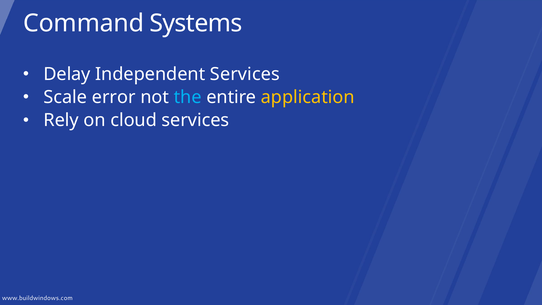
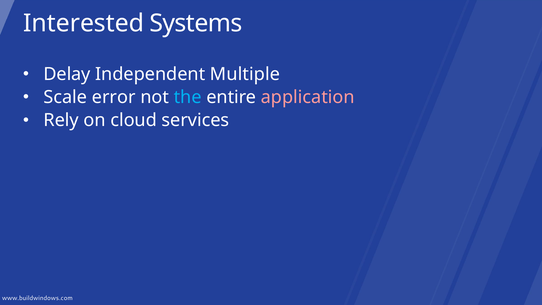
Command: Command -> Interested (84, 23)
Independent Services: Services -> Multiple (245, 74)
application colour: yellow -> pink (308, 97)
